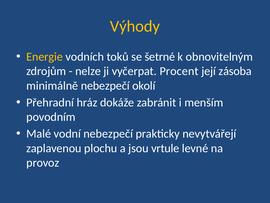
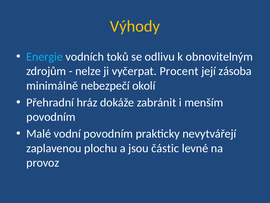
Energie colour: yellow -> light blue (45, 57)
šetrné: šetrné -> odlivu (160, 57)
vodní nebezpečí: nebezpečí -> povodním (108, 133)
vrtule: vrtule -> částic (165, 148)
